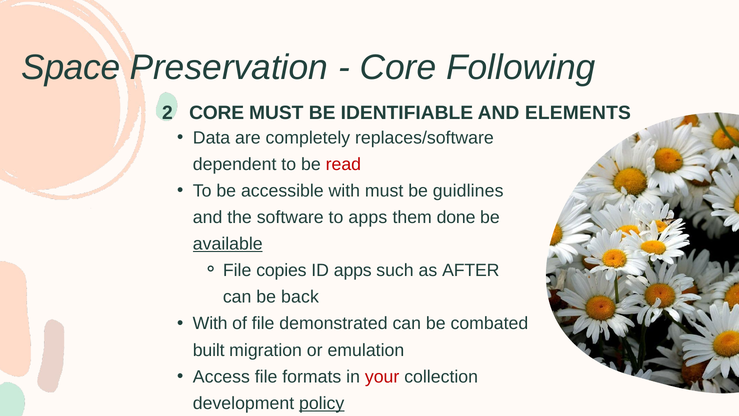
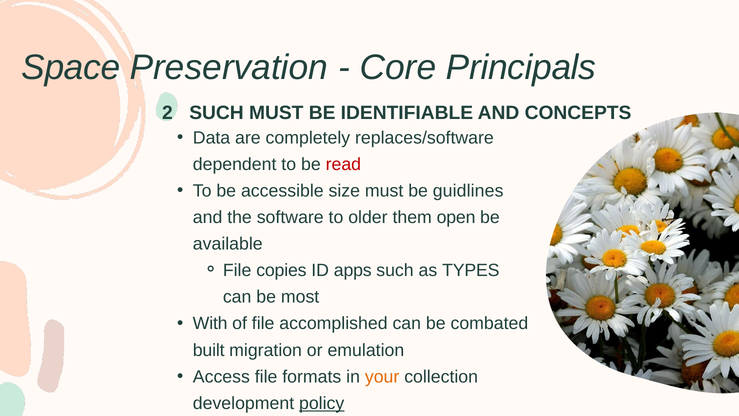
Following: Following -> Principals (521, 67)
CORE: CORE -> SUCH (217, 113)
ELEMENTS: ELEMENTS -> CONCEPTS (578, 113)
accessible with: with -> size (344, 191)
to apps: apps -> older (368, 217)
done: done -> open (456, 217)
available underline: present -> none (228, 244)
AFTER: AFTER -> TYPES (471, 270)
back: back -> most (300, 297)
demonstrated: demonstrated -> accomplished (333, 323)
your colour: red -> orange (382, 376)
